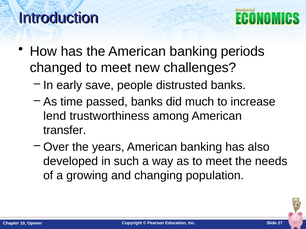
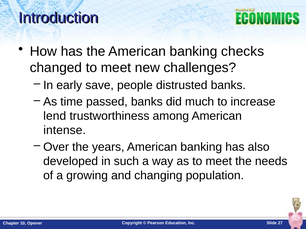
periods: periods -> checks (243, 51)
transfer: transfer -> intense (65, 131)
